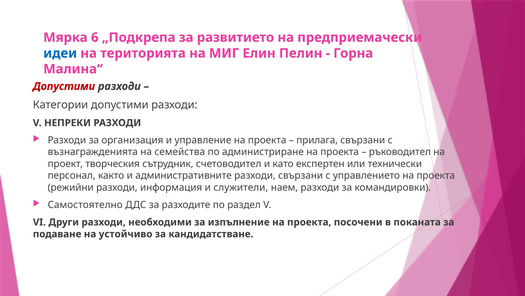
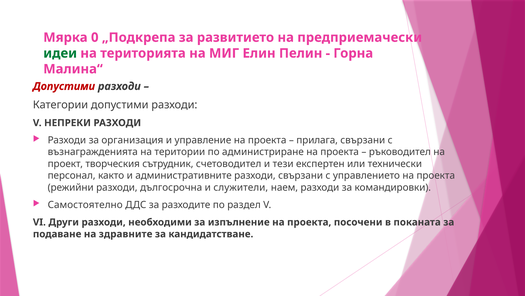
6: 6 -> 0 (95, 37)
идеи colour: blue -> green (60, 53)
семейства: семейства -> територии (180, 152)
като: като -> тези (283, 164)
информация: информация -> дългосрочна (171, 187)
устойчиво: устойчиво -> здравните (126, 234)
